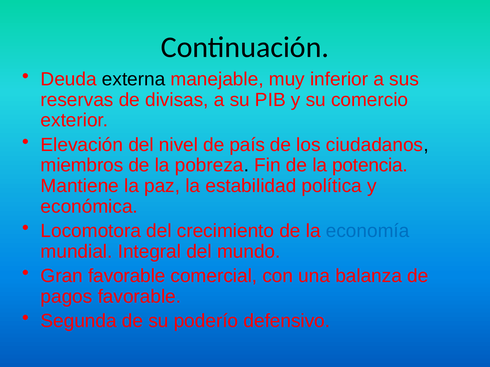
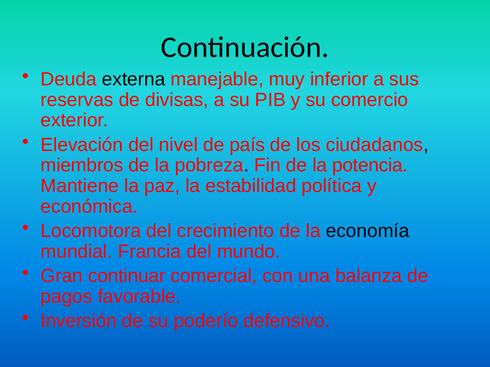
economía colour: blue -> black (368, 231)
Integral: Integral -> Francia (149, 252)
Gran favorable: favorable -> continuar (127, 276)
Segunda: Segunda -> Inversión (79, 321)
